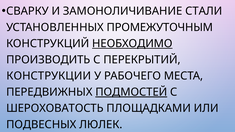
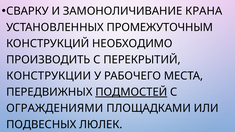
СТАЛИ: СТАЛИ -> КРАНА (204, 11)
НЕОБХОДИМО underline: present -> none (132, 44)
ШЕРОХОВАТОСТЬ: ШЕРОХОВАТОСТЬ -> ОГРАЖДЕНИЯМИ (55, 108)
